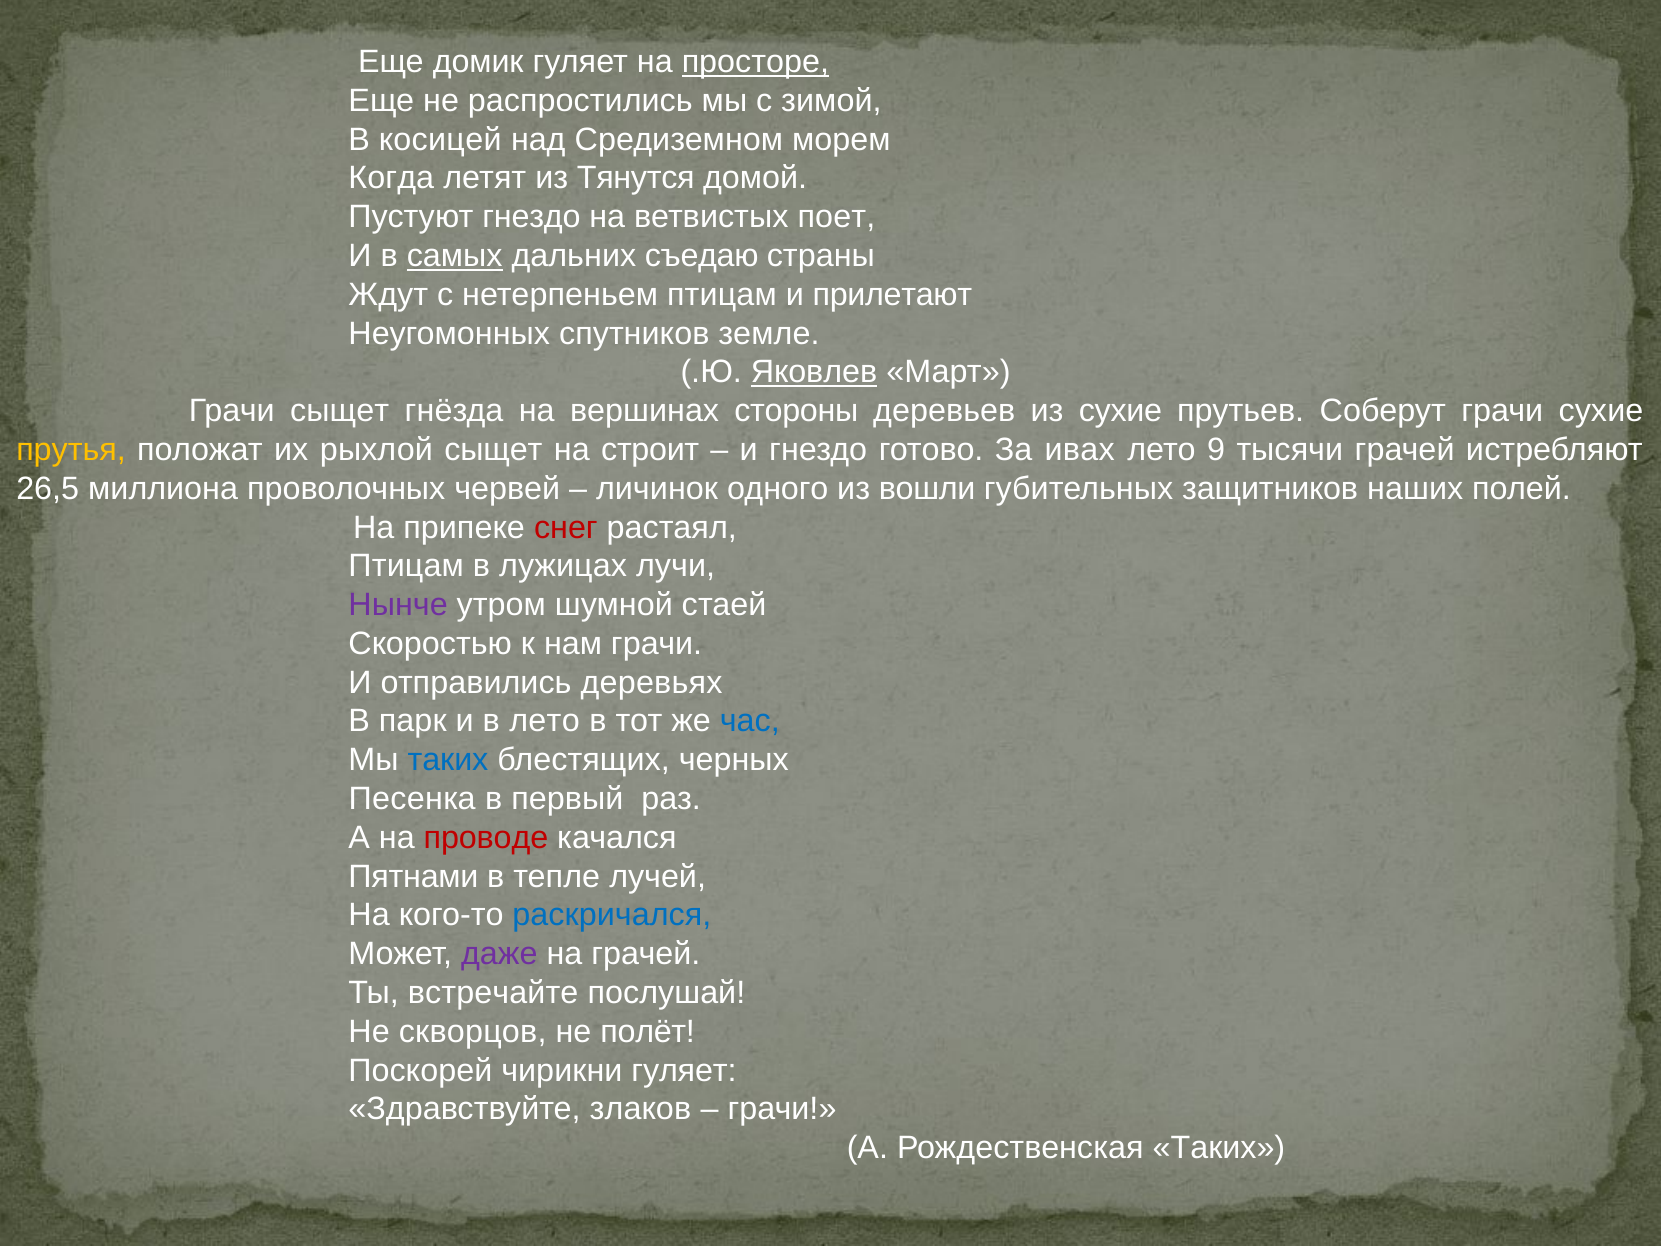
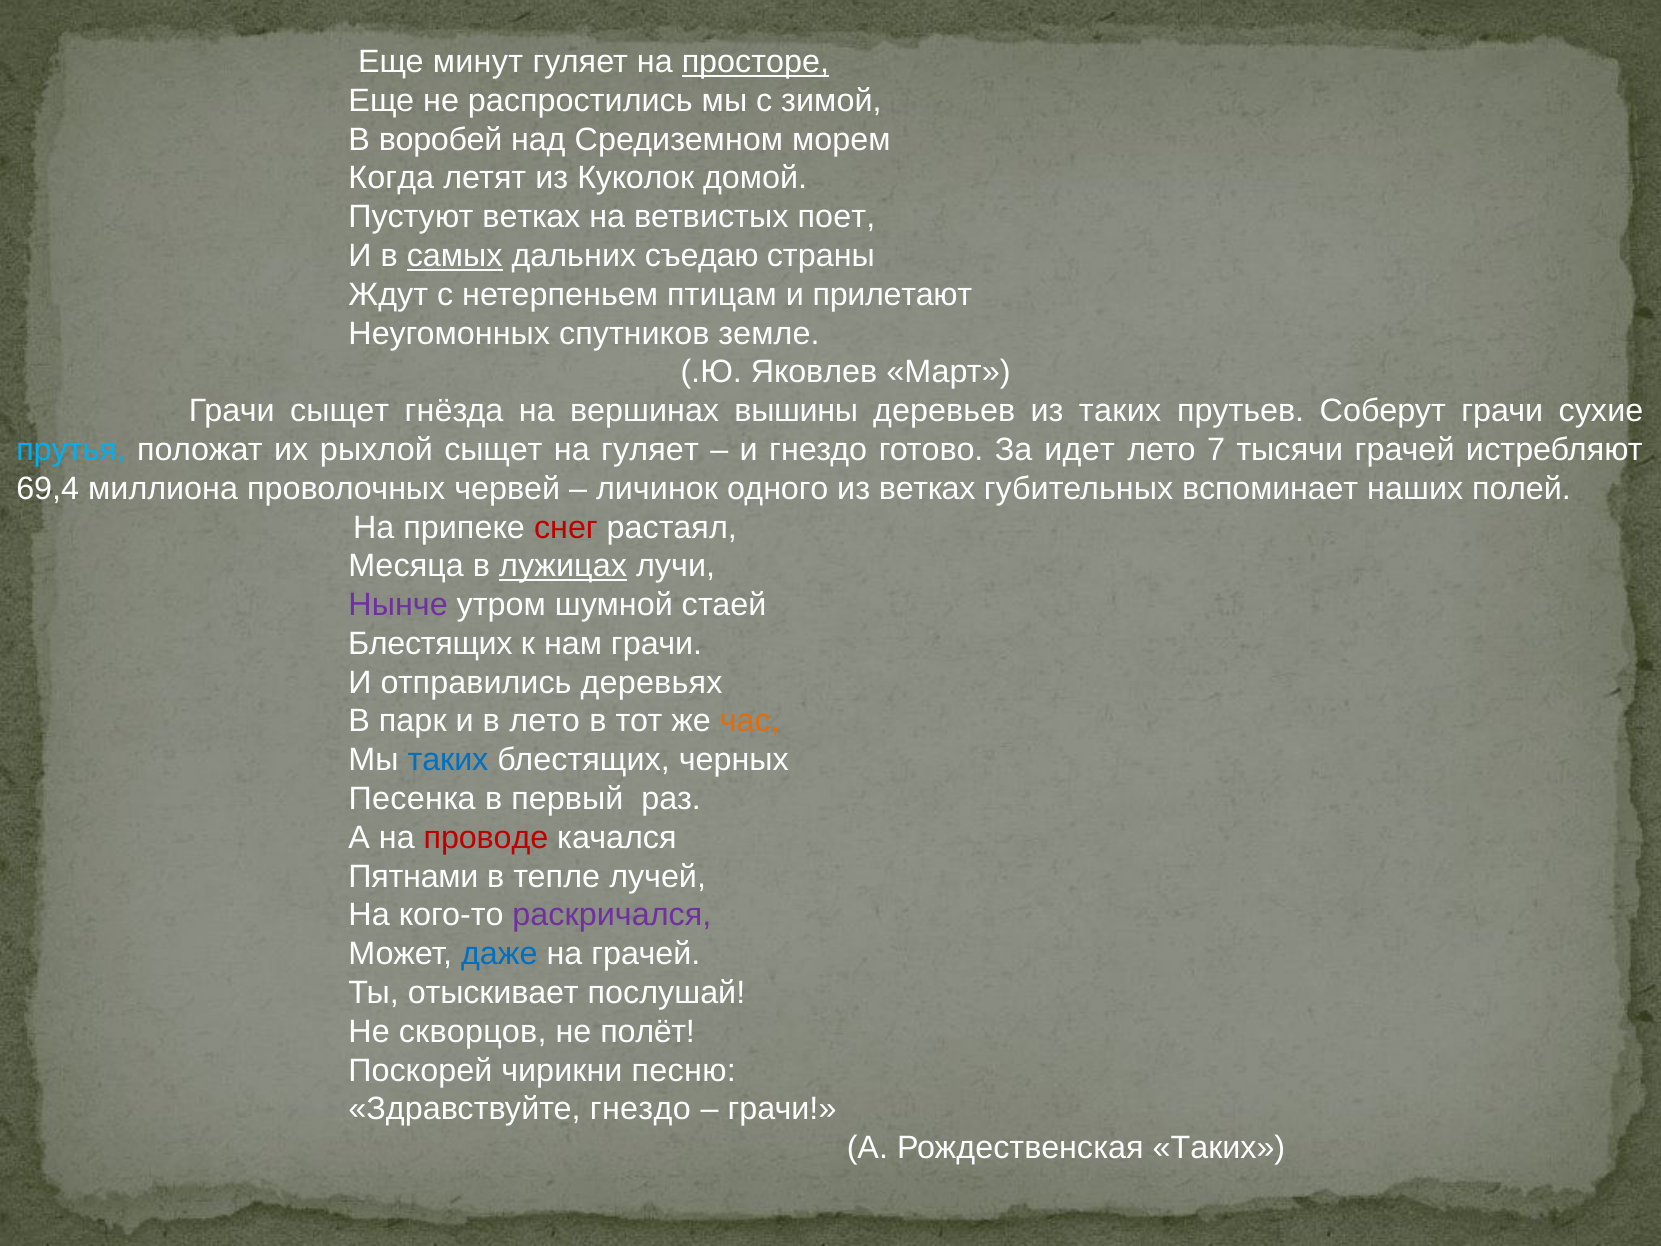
домик: домик -> минут (478, 62)
косицей: косицей -> воробей (441, 139)
Тянутся: Тянутся -> Куколок (636, 178)
Пустуют гнездо: гнездо -> ветках (531, 217)
Яковлев underline: present -> none (814, 372)
стороны: стороны -> вышины (796, 411)
из сухие: сухие -> таких (1120, 411)
прутья colour: yellow -> light blue (71, 450)
на строит: строит -> гуляет (650, 450)
ивах: ивах -> идет (1080, 450)
9: 9 -> 7 (1216, 450)
26,5: 26,5 -> 69,4 (48, 488)
из вошли: вошли -> ветках (927, 488)
защитников: защитников -> вспоминает (1270, 488)
Птицам: Птицам -> Месяца (406, 566)
лужицах underline: none -> present (563, 566)
Скоростью: Скоростью -> Блестящих (430, 644)
час colour: blue -> orange (750, 721)
раскричался colour: blue -> purple (612, 915)
даже colour: purple -> blue (499, 954)
встречайте: встречайте -> отыскивает (493, 993)
чирикни гуляет: гуляет -> песню (684, 1070)
Здравствуйте злаков: злаков -> гнездо (640, 1109)
